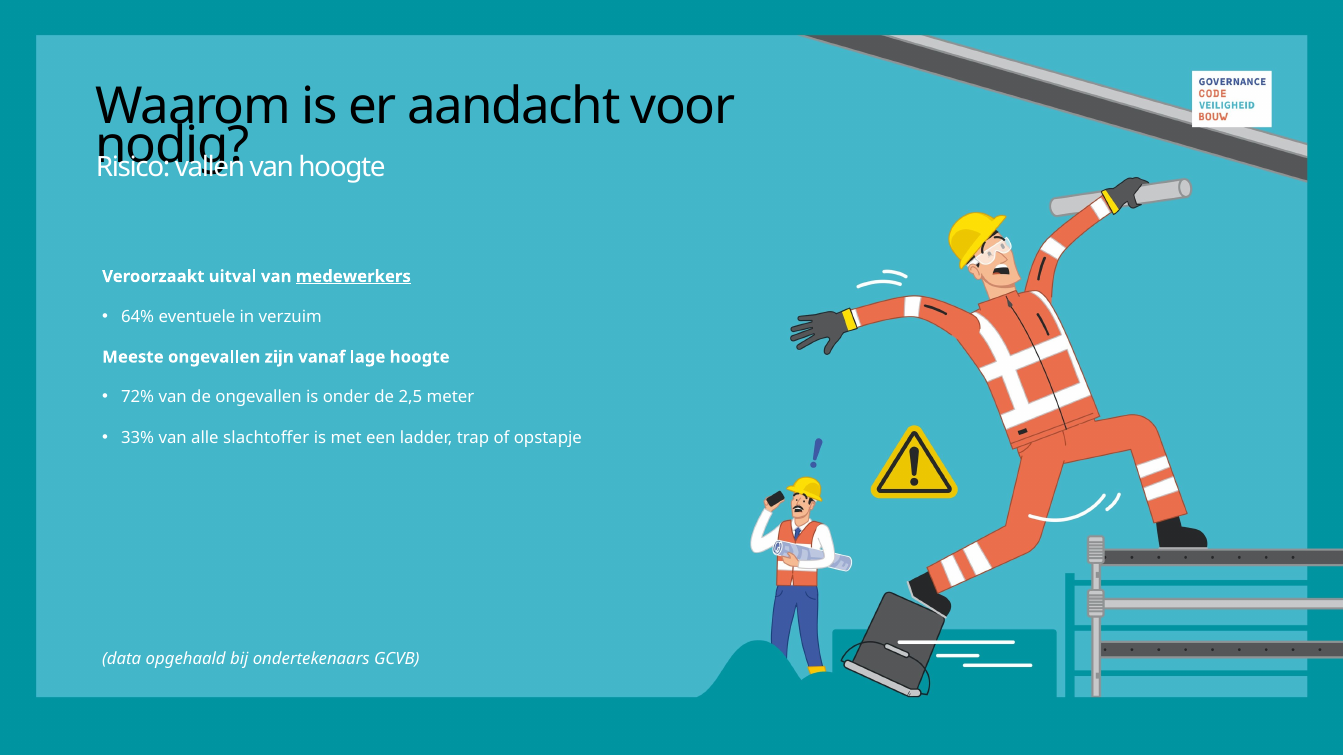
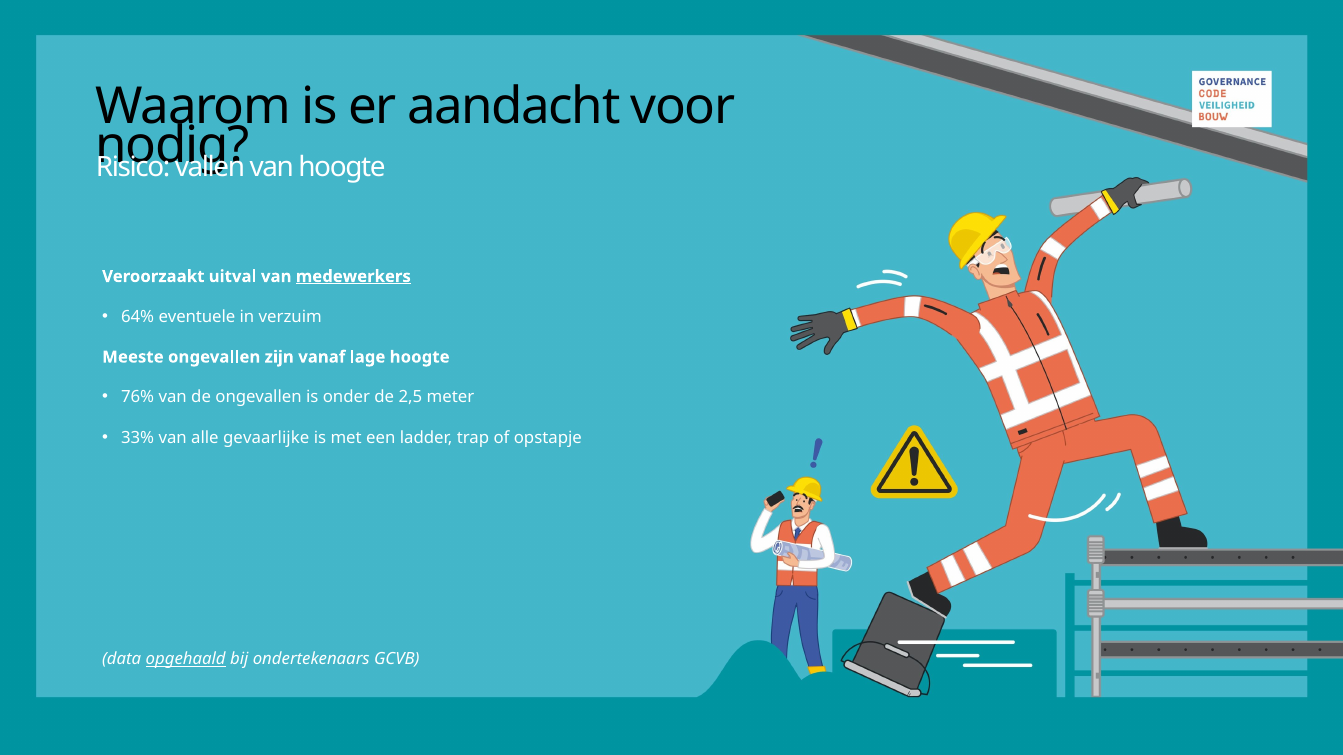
72%: 72% -> 76% (138, 397)
slachtoffer: slachtoffer -> gevaarlijke (266, 438)
opgehaald underline: none -> present (186, 659)
